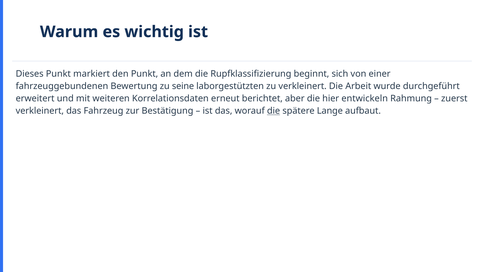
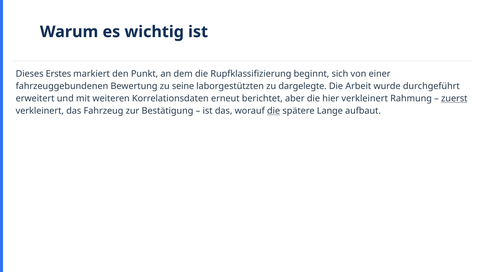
Dieses Punkt: Punkt -> Erstes (58, 74)
zu verkleinert: verkleinert -> dargelegte (303, 86)
hier entwickeln: entwickeln -> verkleinert (365, 99)
zuerst underline: none -> present (454, 99)
